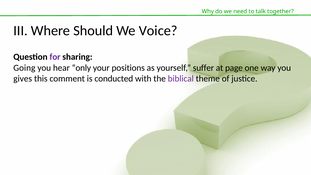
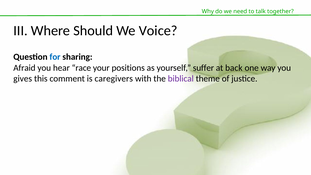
for colour: purple -> blue (55, 57)
Going: Going -> Afraid (24, 68)
only: only -> race (81, 68)
page: page -> back (234, 68)
conducted: conducted -> caregivers (114, 79)
